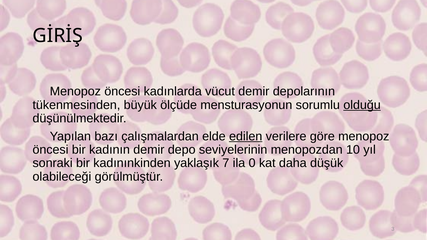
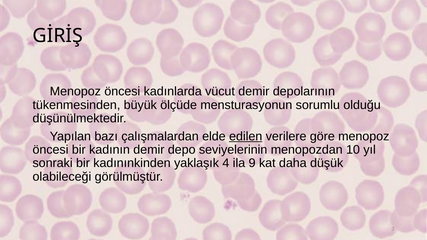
olduğu underline: present -> none (362, 105)
7: 7 -> 4 (226, 163)
0: 0 -> 9 (252, 163)
